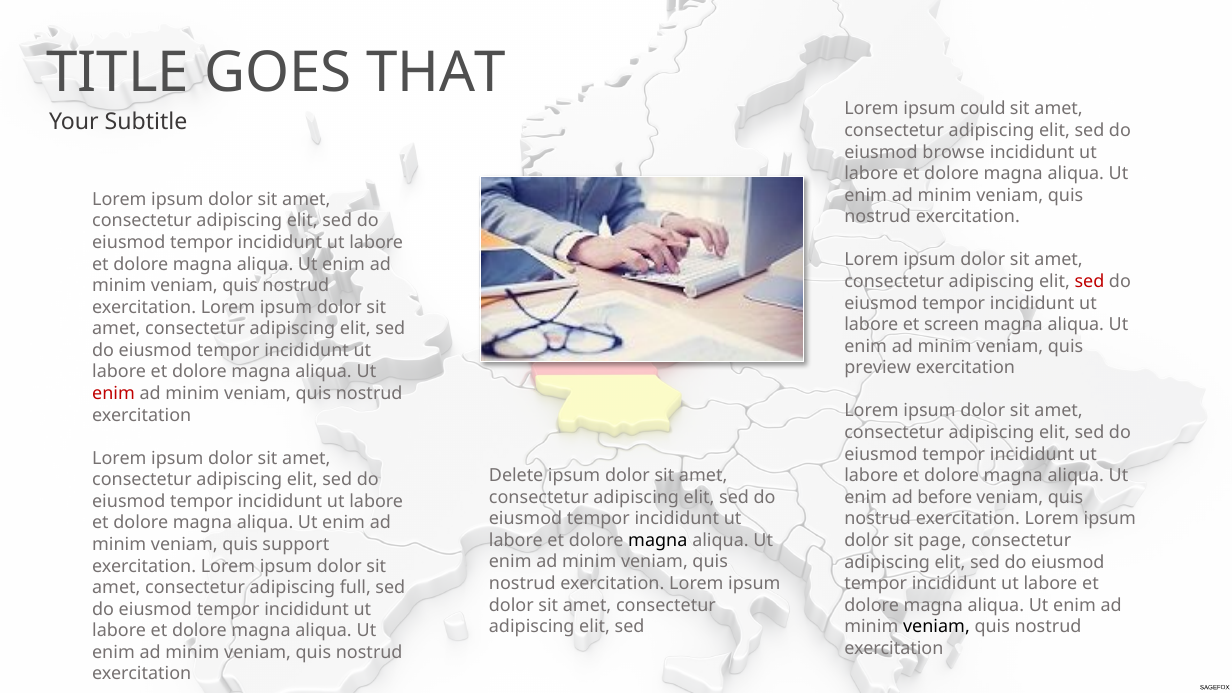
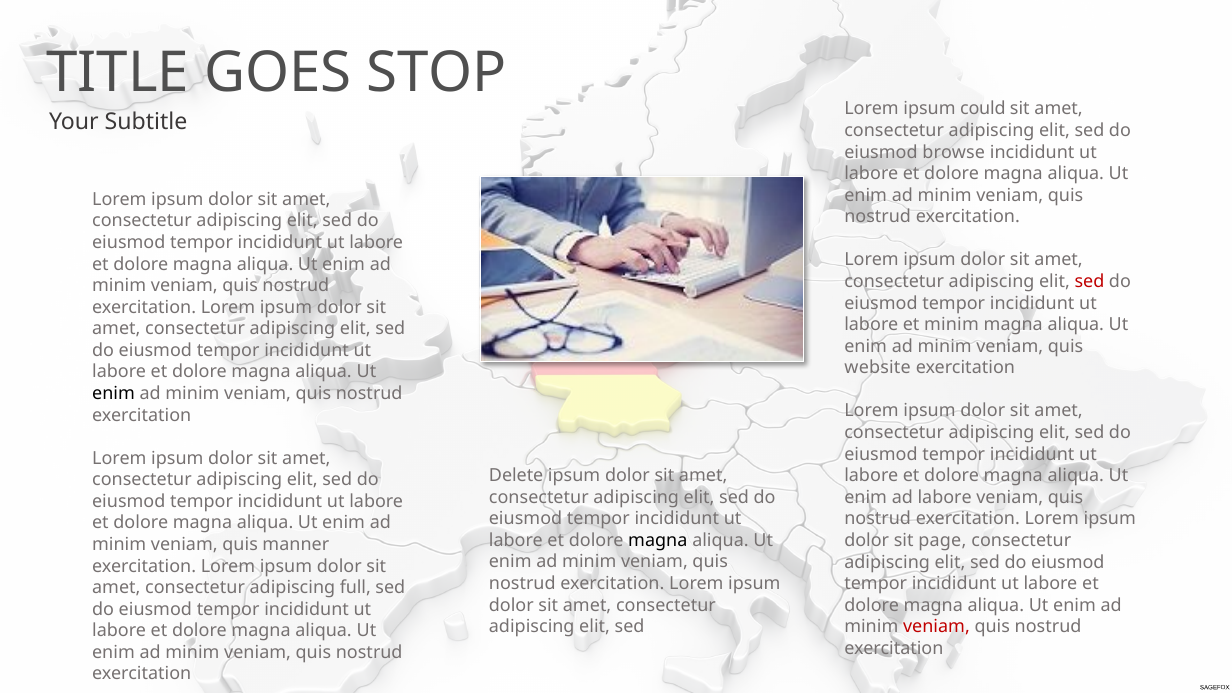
THAT: THAT -> STOP (436, 73)
et screen: screen -> minim (952, 325)
preview: preview -> website (878, 368)
enim colour: red -> black (113, 394)
ad before: before -> labore (945, 497)
support: support -> manner (296, 545)
veniam colour: black -> red (936, 627)
